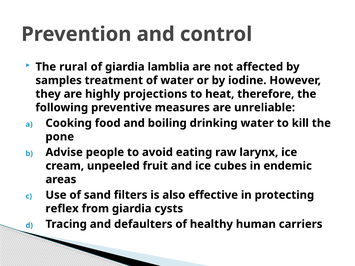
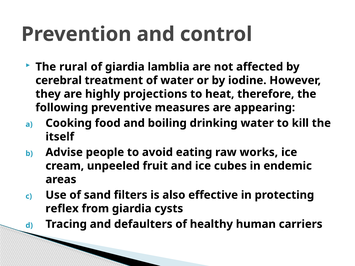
samples: samples -> cerebral (59, 80)
unreliable: unreliable -> appearing (265, 108)
pone: pone -> itself (60, 137)
larynx: larynx -> works (259, 152)
